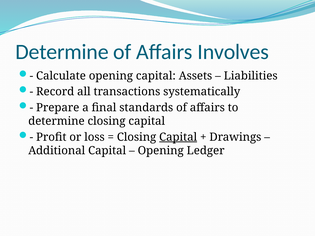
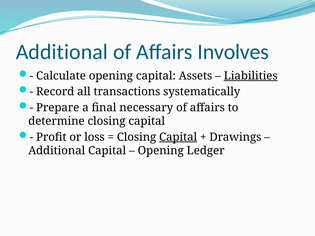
Determine: Determine -> Additional (62, 52)
Liabilities underline: none -> present (251, 76)
standards: standards -> necessary (146, 108)
